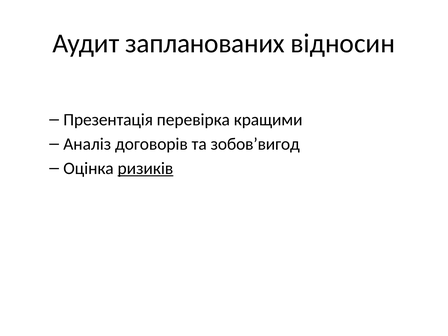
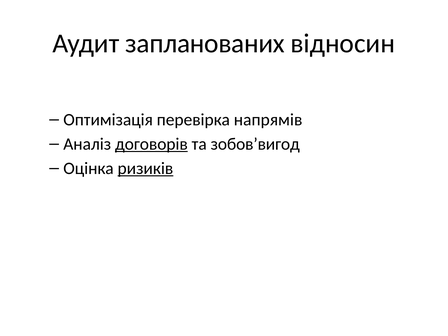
Презентація: Презентація -> Оптимізація (108, 120)
кращими: кращими -> напрямів (268, 120)
договорів underline: none -> present (151, 144)
